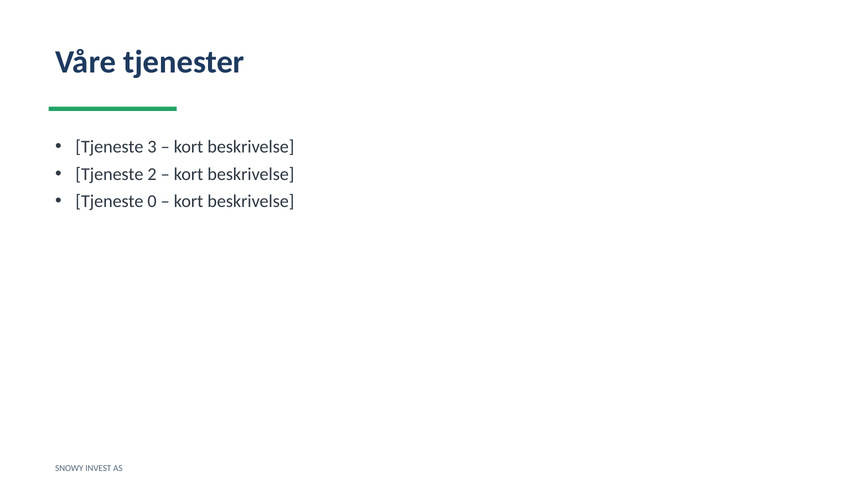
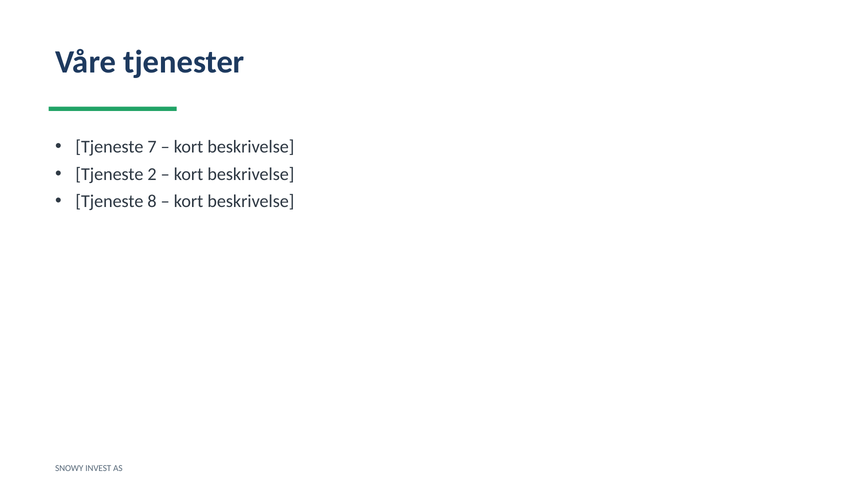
3: 3 -> 7 (152, 147)
0: 0 -> 8 (152, 201)
